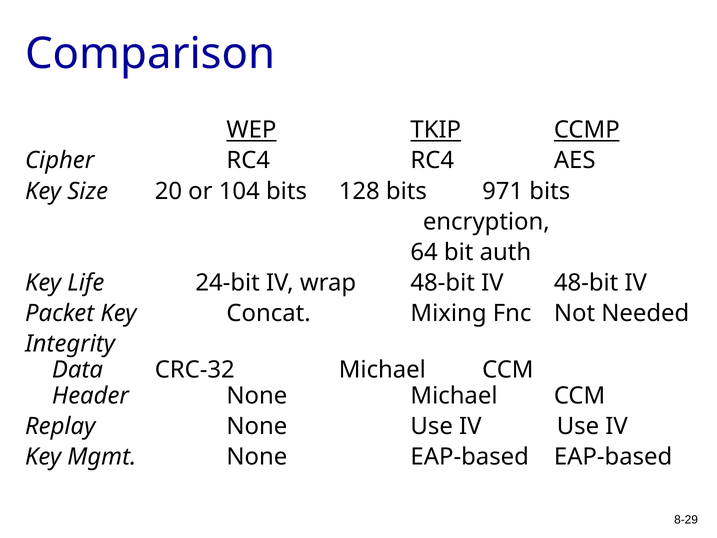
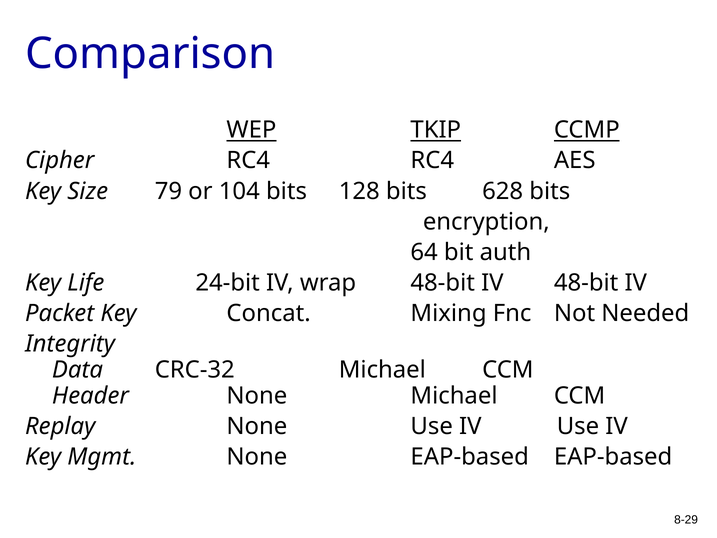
20: 20 -> 79 (168, 191)
971: 971 -> 628 (503, 191)
